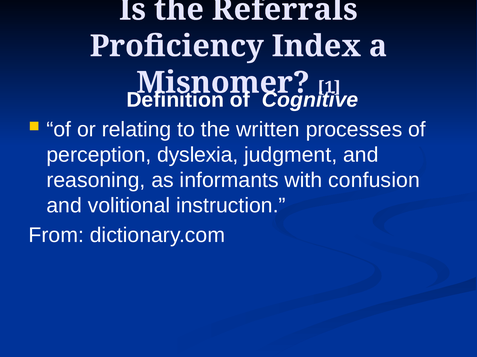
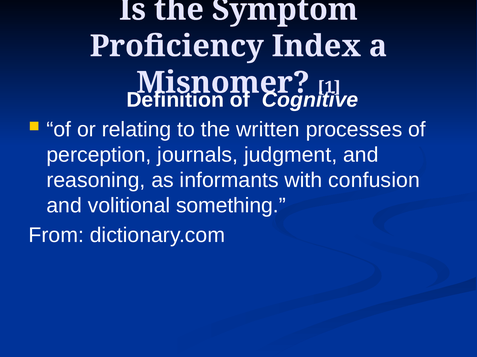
Referrals: Referrals -> Symptom (285, 10)
dyslexia: dyslexia -> journals (198, 155)
instruction: instruction -> something (231, 206)
